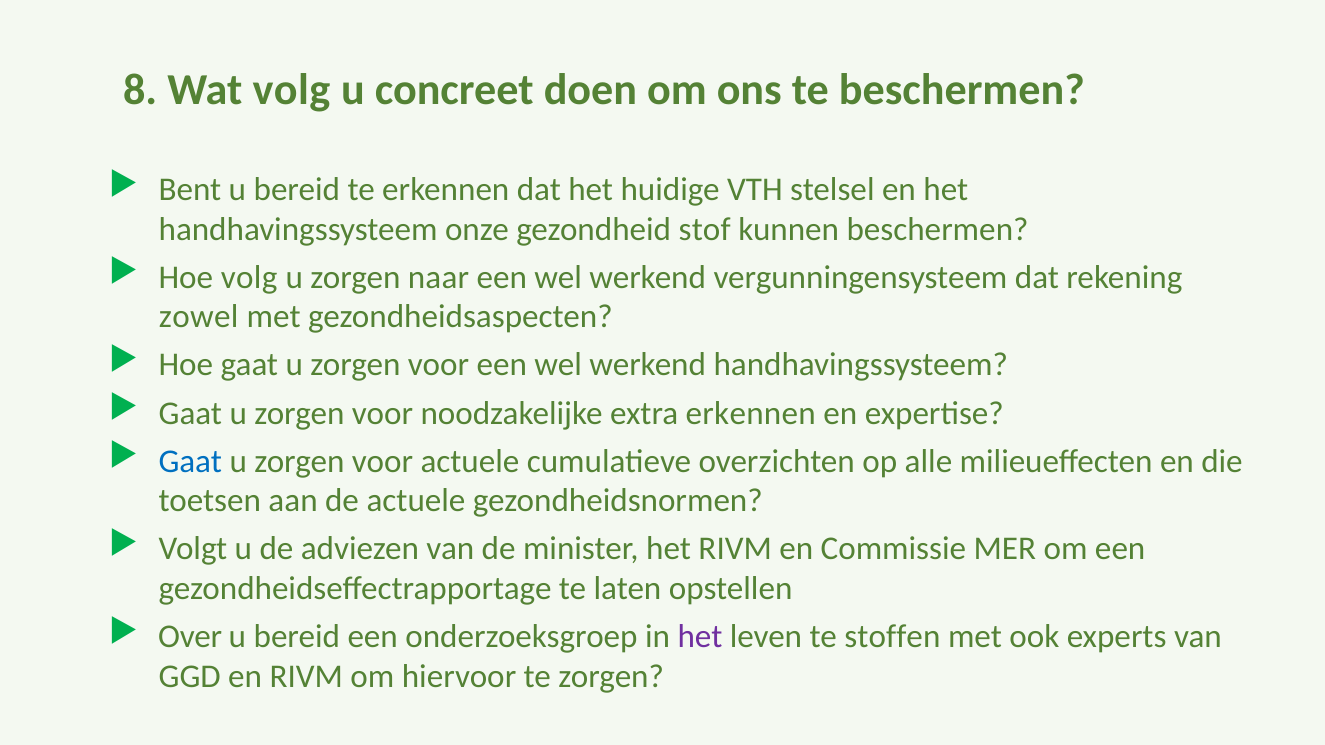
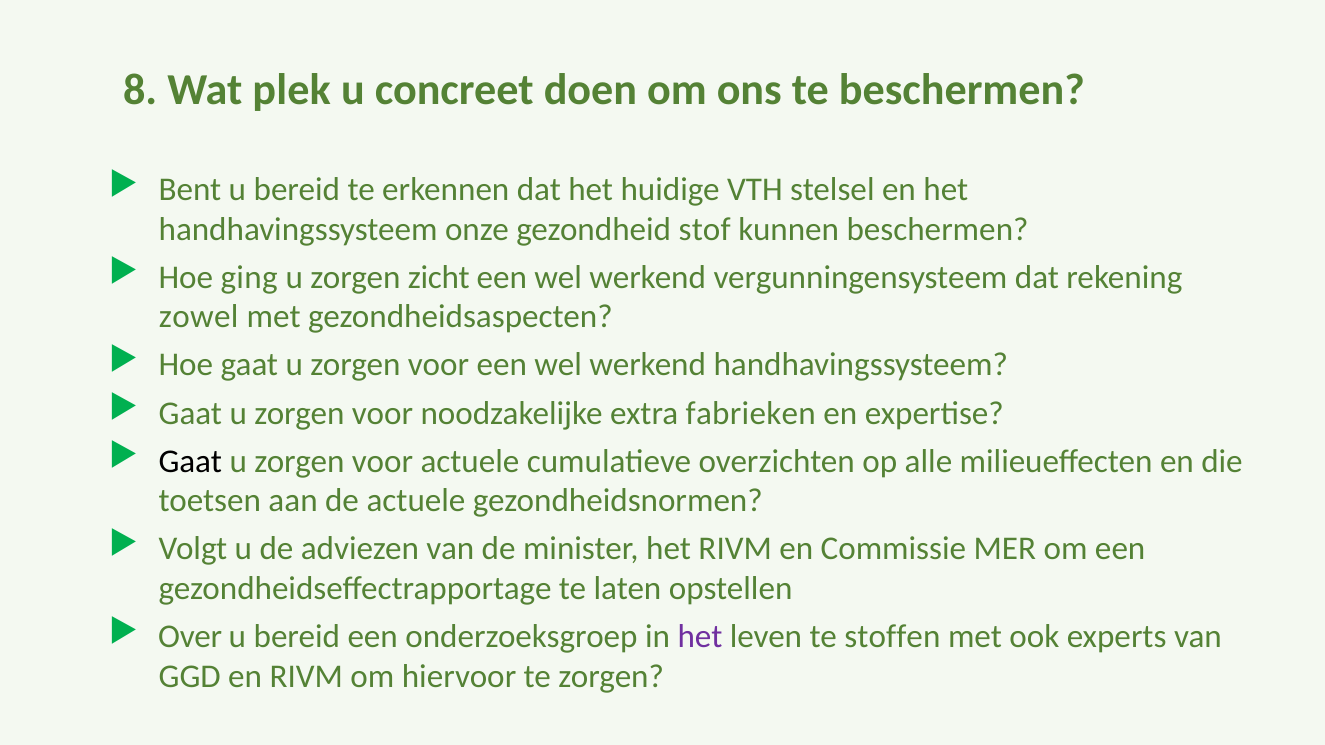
Wat volg: volg -> plek (292, 90)
Hoe volg: volg -> ging (249, 277)
naar: naar -> zicht (439, 277)
extra erkennen: erkennen -> fabrieken (751, 413)
Gaat colour: blue -> black (190, 461)
